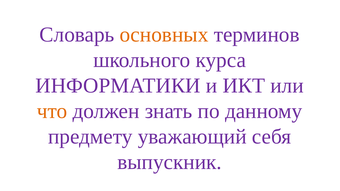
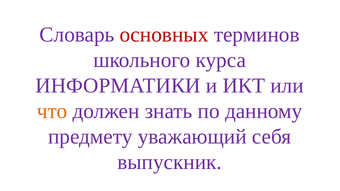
основных colour: orange -> red (164, 35)
